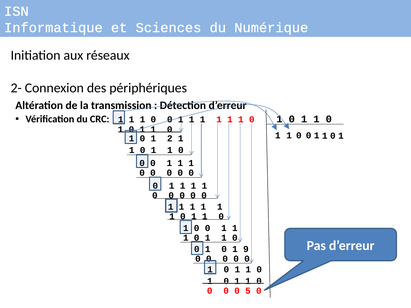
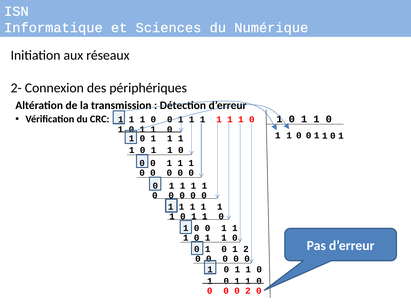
2: 2 -> 1 (170, 138)
1 9: 9 -> 2 (246, 249)
0 5: 5 -> 2 (248, 291)
